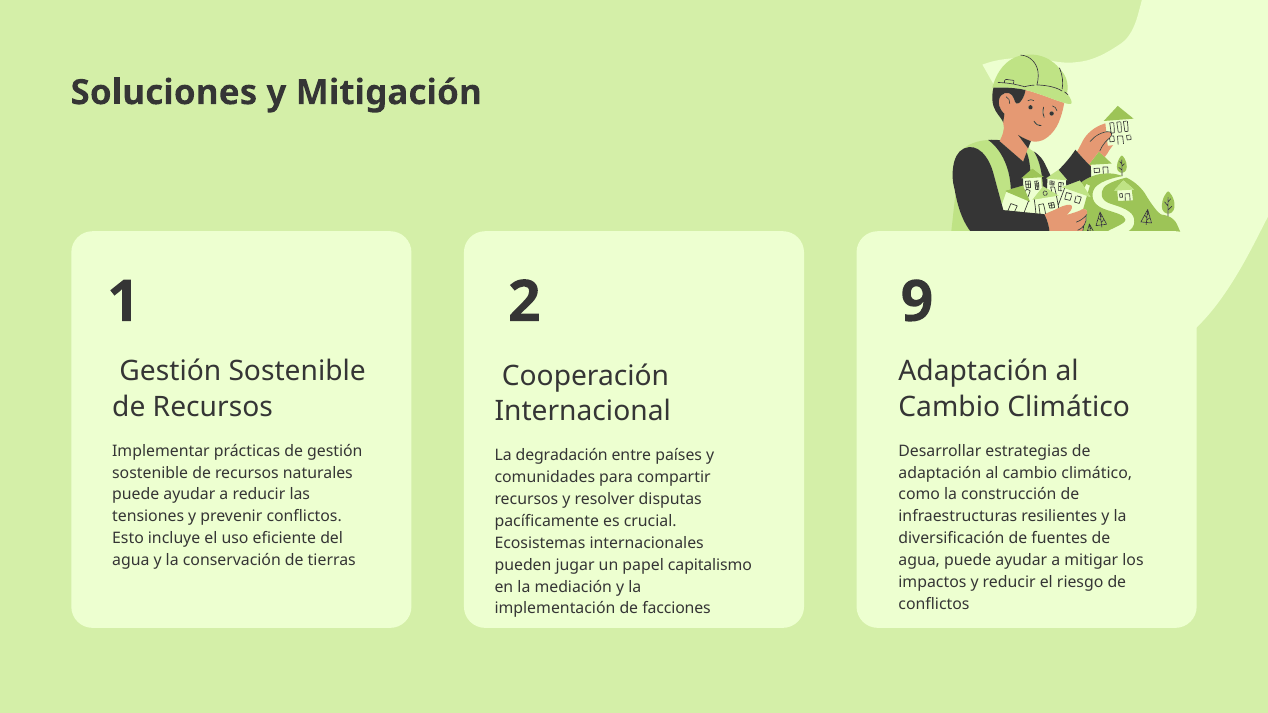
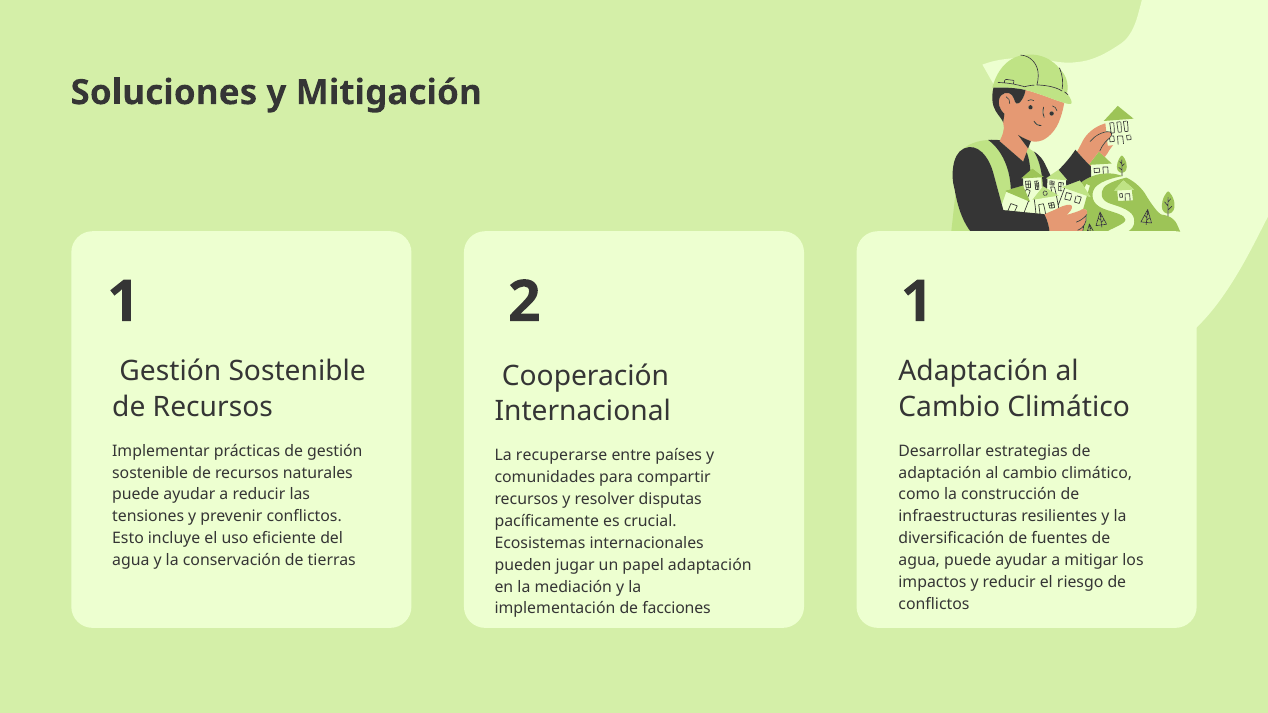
2 9: 9 -> 1 (917, 302)
degradación: degradación -> recuperarse (562, 456)
papel capitalismo: capitalismo -> adaptación (710, 565)
